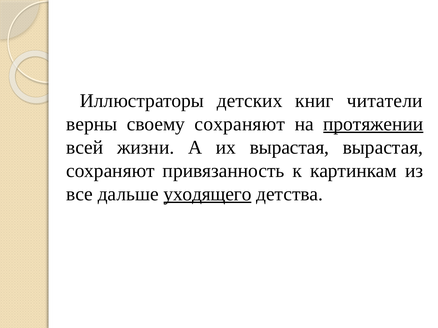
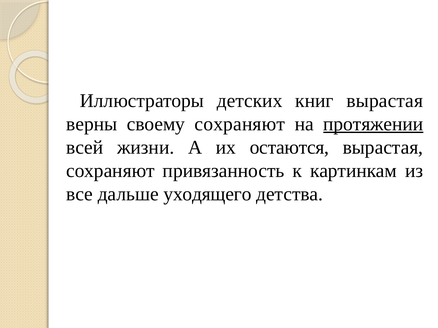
книг читатели: читатели -> вырастая (385, 101)
их вырастая: вырастая -> остаются (289, 148)
уходящего underline: present -> none (207, 194)
